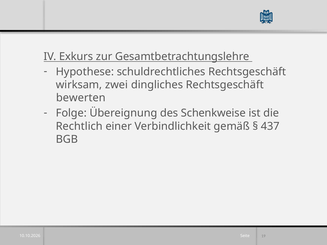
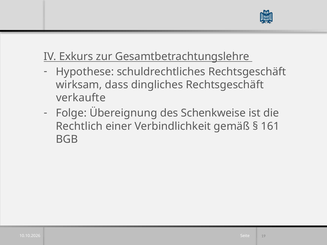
zwei: zwei -> dass (117, 85)
bewerten: bewerten -> verkaufte (81, 98)
437: 437 -> 161 (270, 126)
